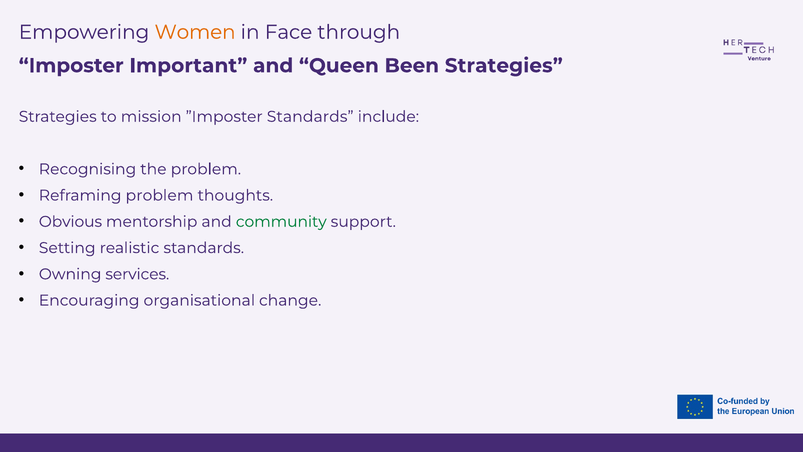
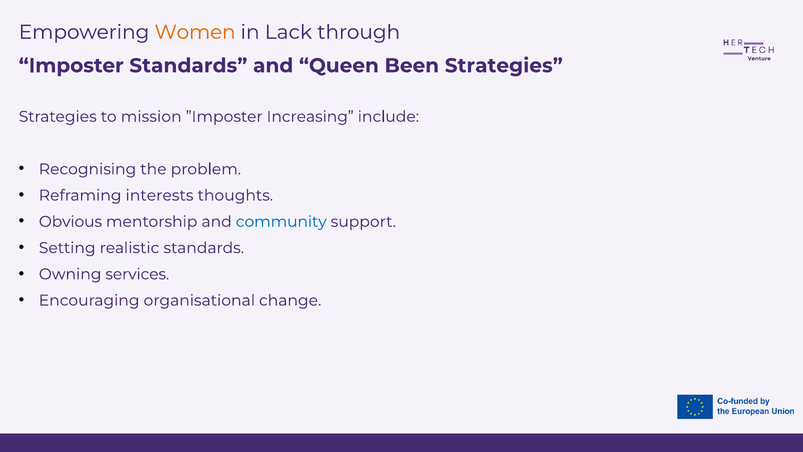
Face: Face -> Lack (288, 32)
Imposter Important: Important -> Standards (188, 66)
”Imposter Standards: Standards -> Increasing (310, 117)
Reframing problem: problem -> interests (160, 195)
community colour: green -> blue (281, 222)
